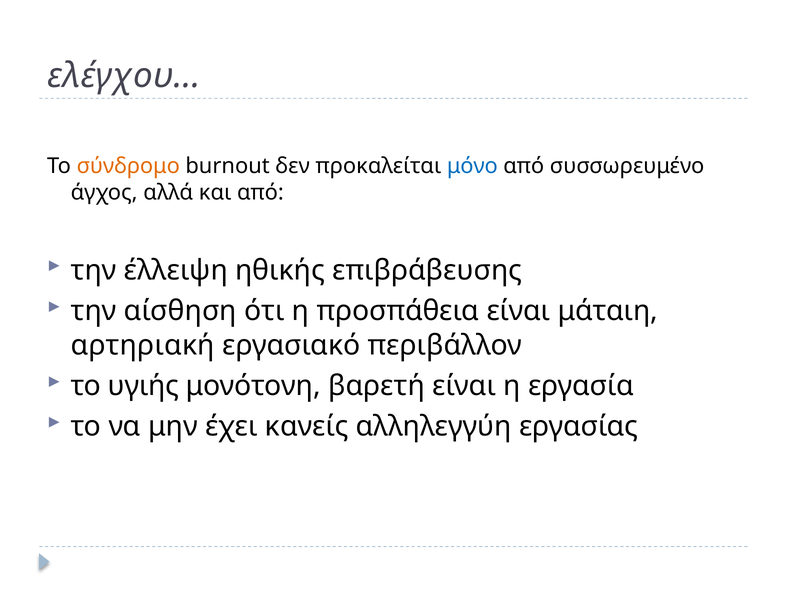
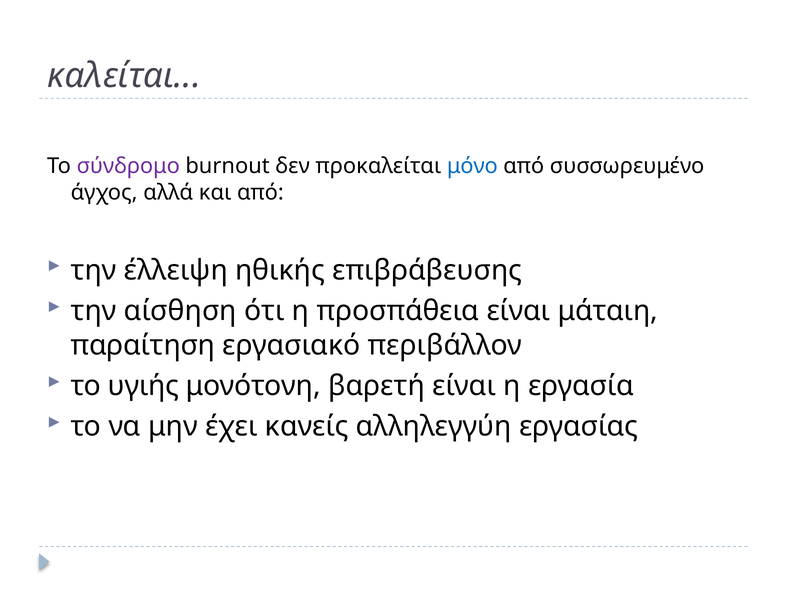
ελέγχου: ελέγχου -> καλείται (124, 76)
σύνδρομο colour: orange -> purple (128, 166)
αρτηριακή: αρτηριακή -> παραίτηση (143, 345)
